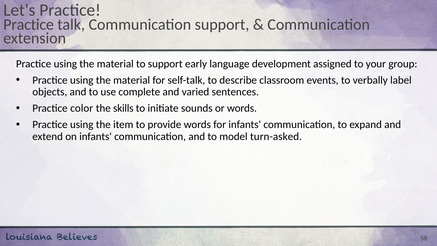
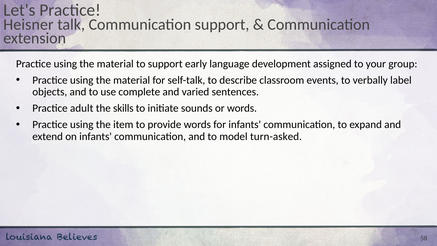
Practice: Practice -> Heisner (28, 24)
color: color -> adult (82, 108)
